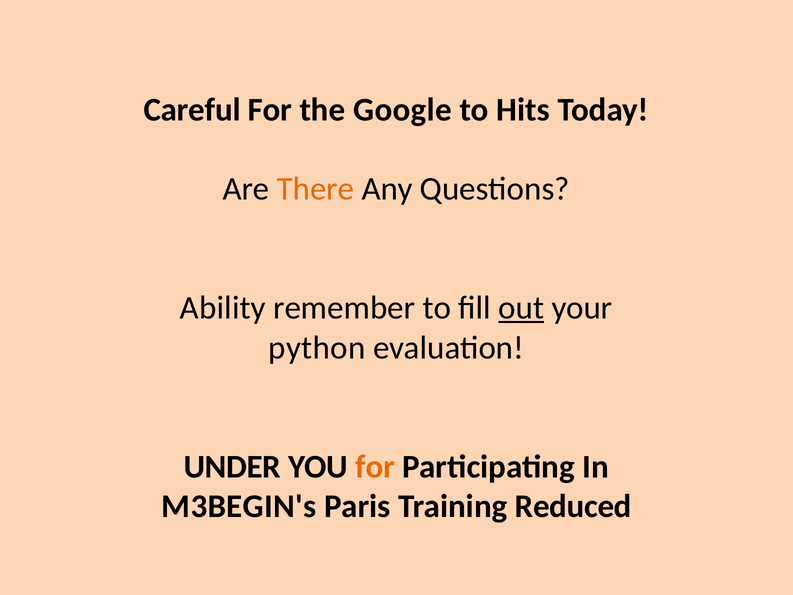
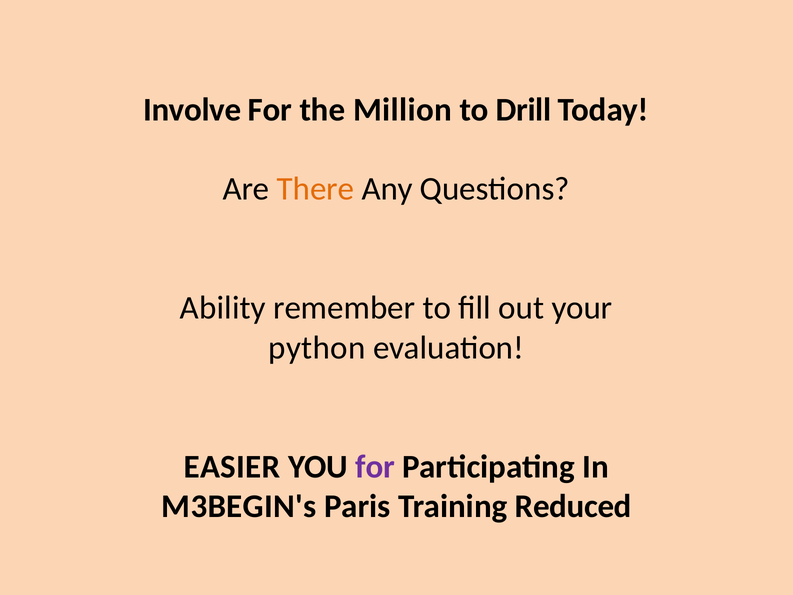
Careful: Careful -> Involve (192, 110)
Google: Google -> Million (402, 110)
Hits: Hits -> Drill (523, 110)
out underline: present -> none (521, 308)
UNDER: UNDER -> EASIER (232, 466)
for colour: orange -> purple (375, 466)
